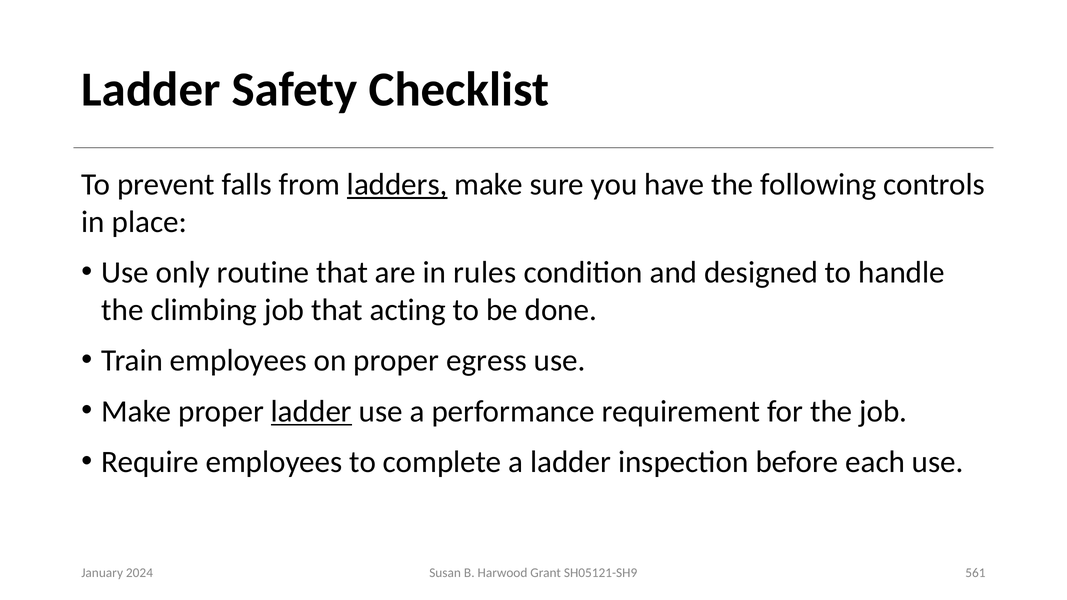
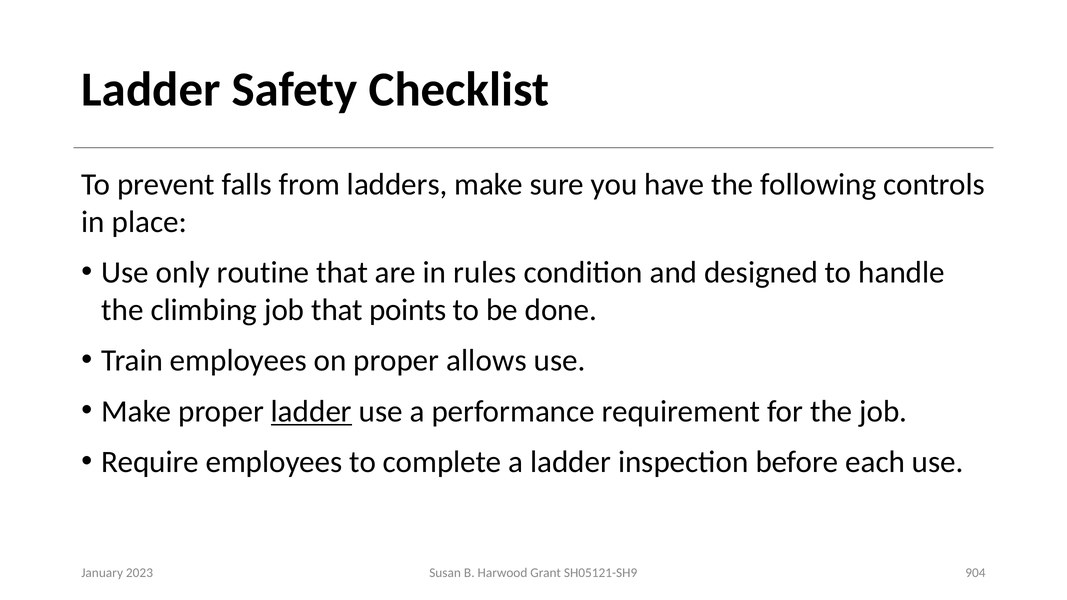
ladders underline: present -> none (397, 185)
acting: acting -> points (408, 310)
egress: egress -> allows (486, 361)
561: 561 -> 904 (975, 573)
2024: 2024 -> 2023 (139, 573)
